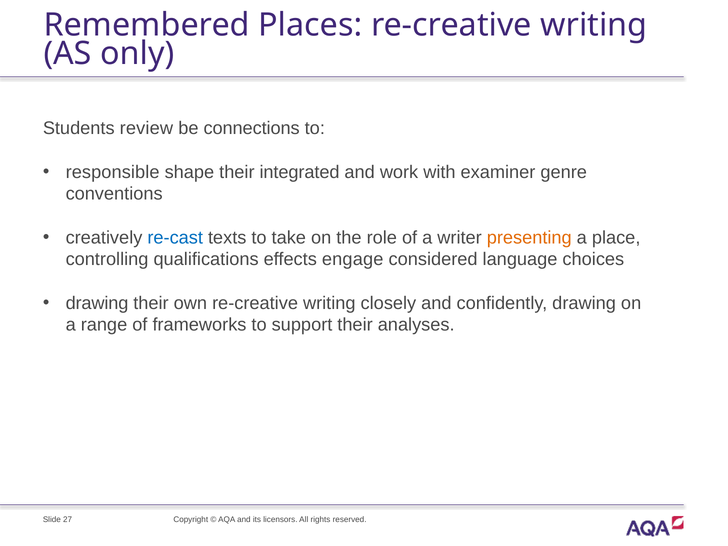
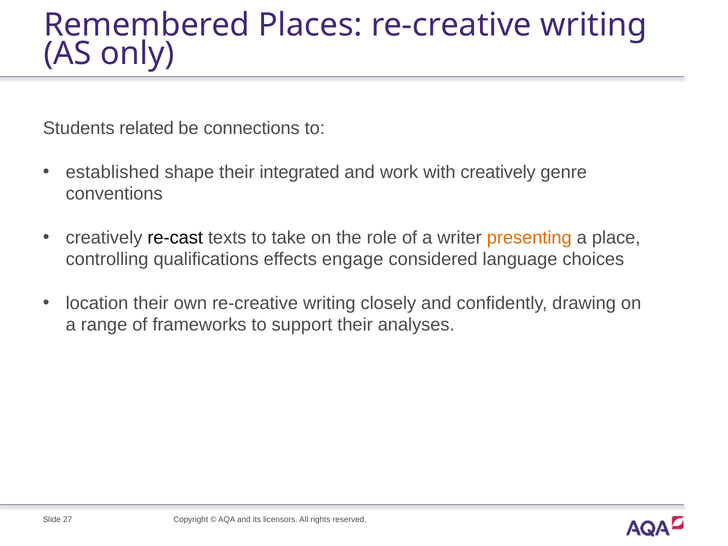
review: review -> related (147, 128)
responsible: responsible -> established (113, 172)
with examiner: examiner -> creatively (498, 172)
re-cast colour: blue -> black (175, 238)
drawing: drawing -> location (97, 303)
